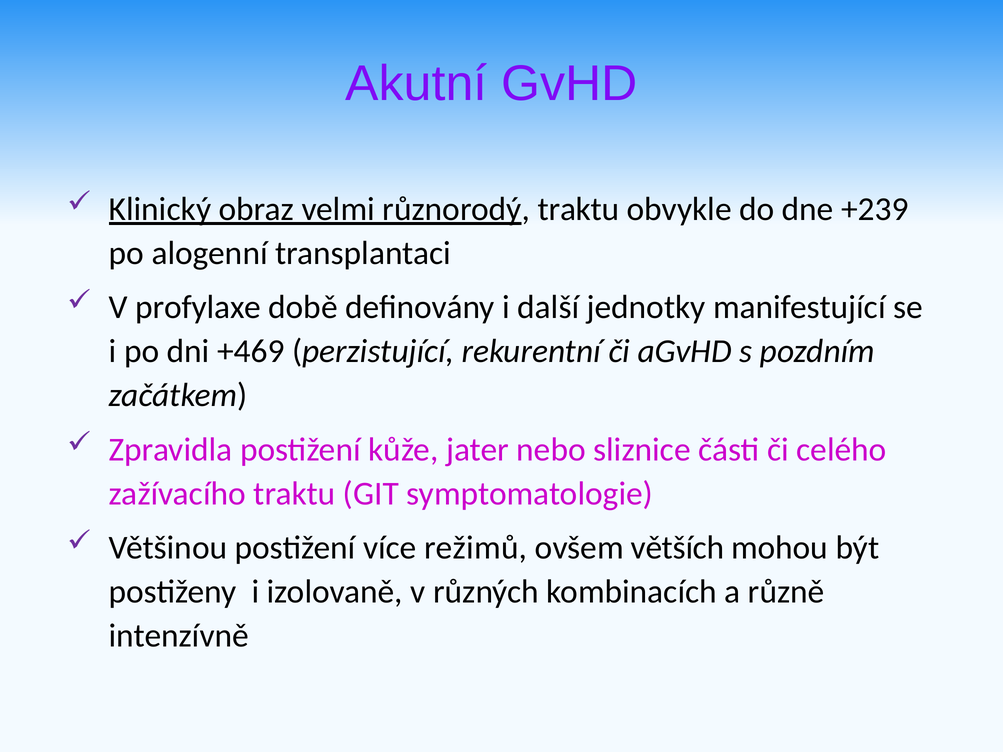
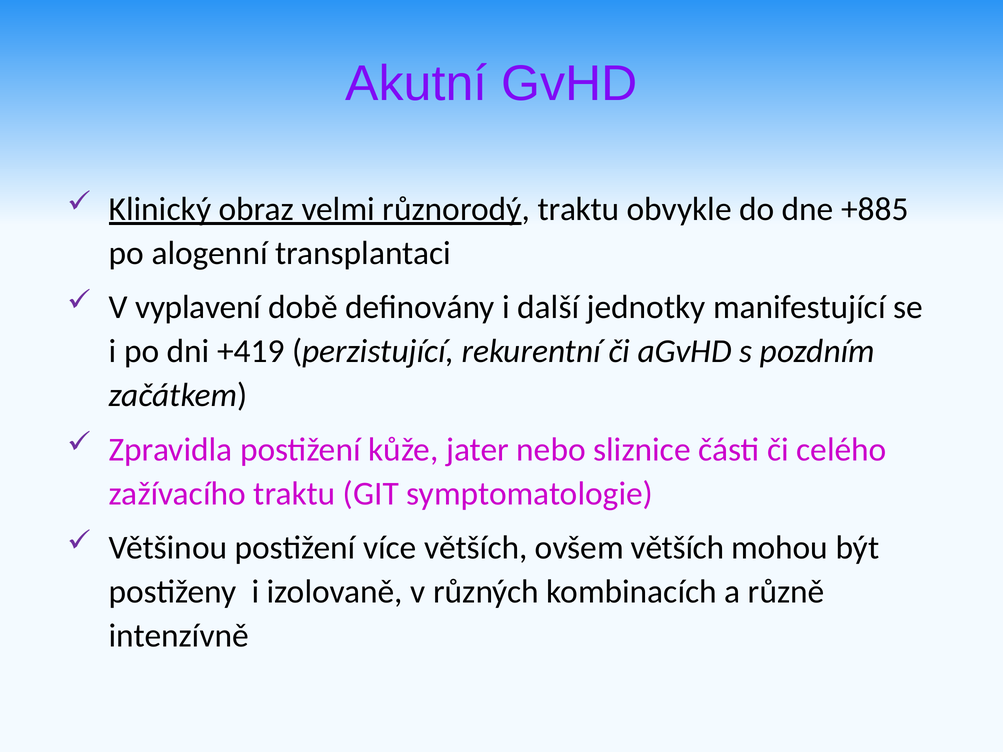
+239: +239 -> +885 (875, 209)
profylaxe: profylaxe -> vyplavení (198, 307)
+469: +469 -> +419 (251, 351)
více režimů: režimů -> větších (476, 548)
